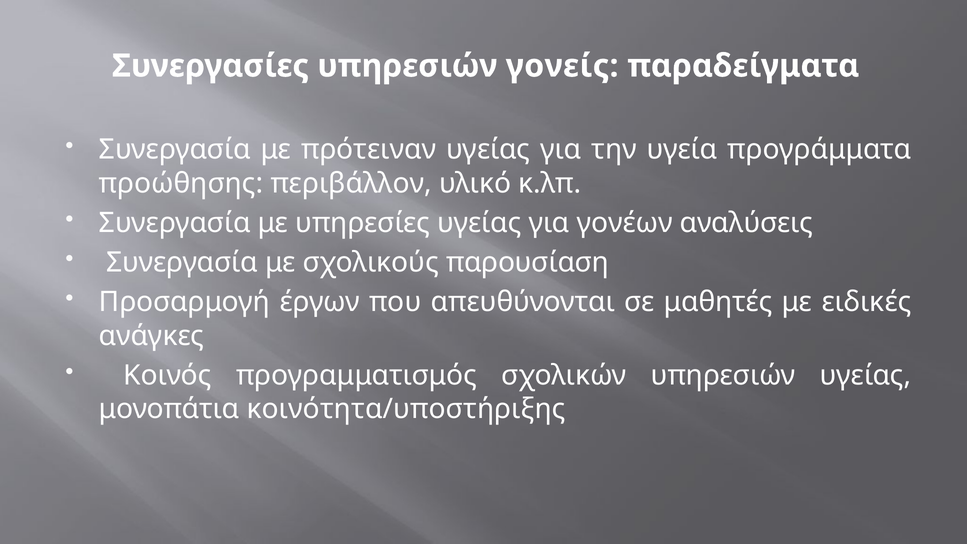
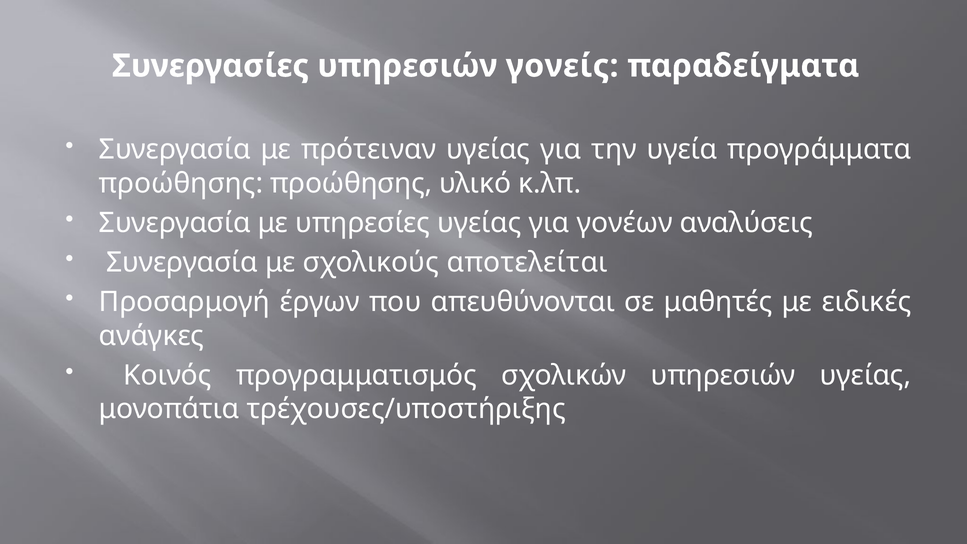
προώθησης περιβάλλον: περιβάλλον -> προώθησης (351, 183)
παρουσίαση: παρουσίαση -> αποτελείται (527, 262)
κοινότητα/υποστήριξης: κοινότητα/υποστήριξης -> τρέχουσες/υποστήριξης (406, 409)
